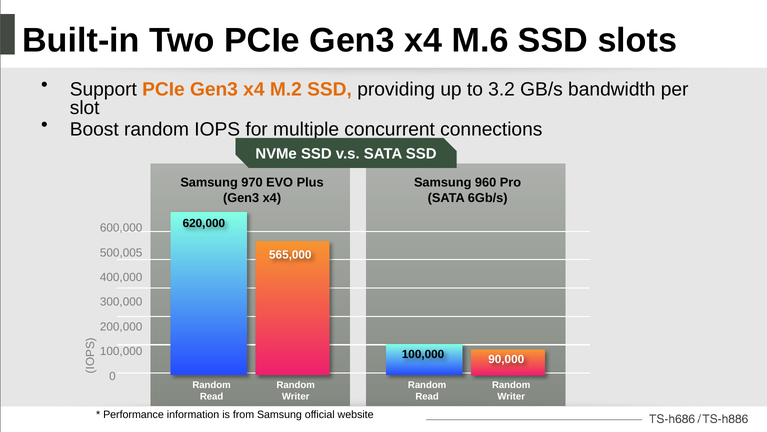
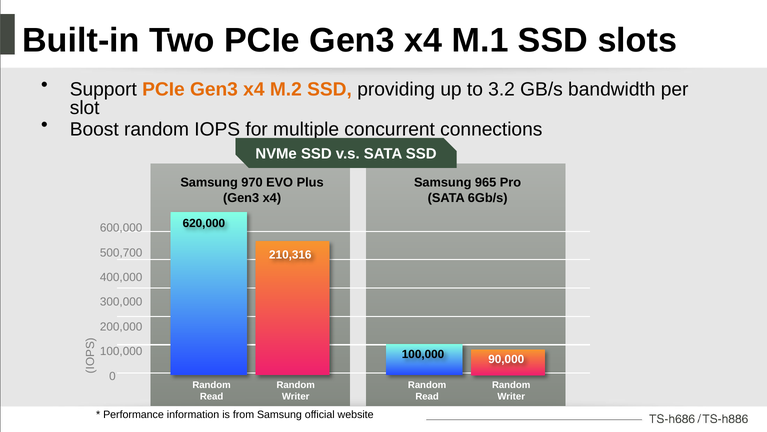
M.6: M.6 -> M.1 (480, 40)
960: 960 -> 965 (486, 182)
500,005: 500,005 -> 500,700 (121, 252)
565,000: 565,000 -> 210,316 (290, 254)
